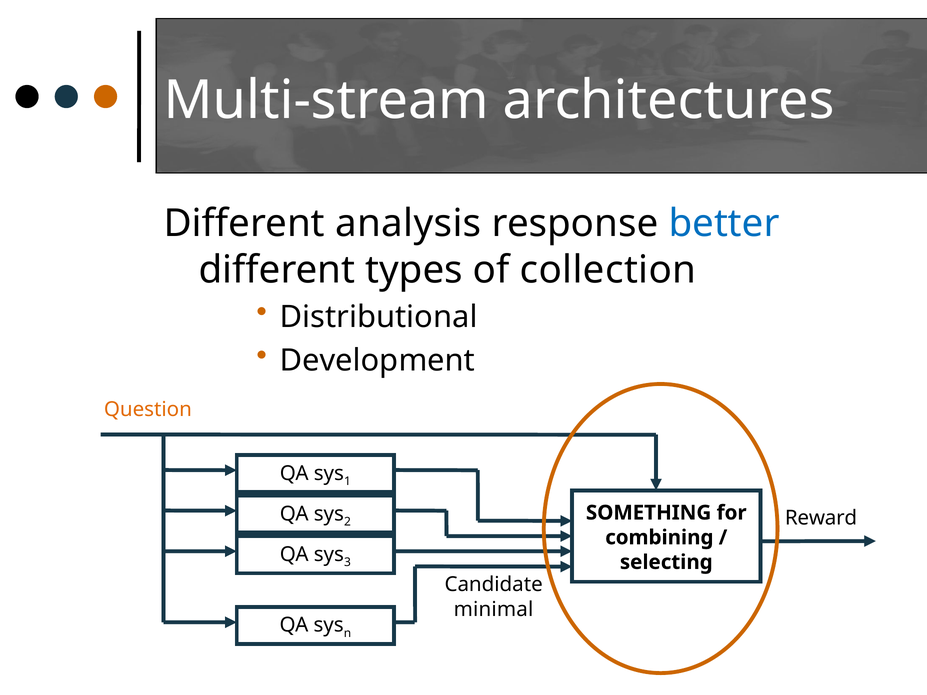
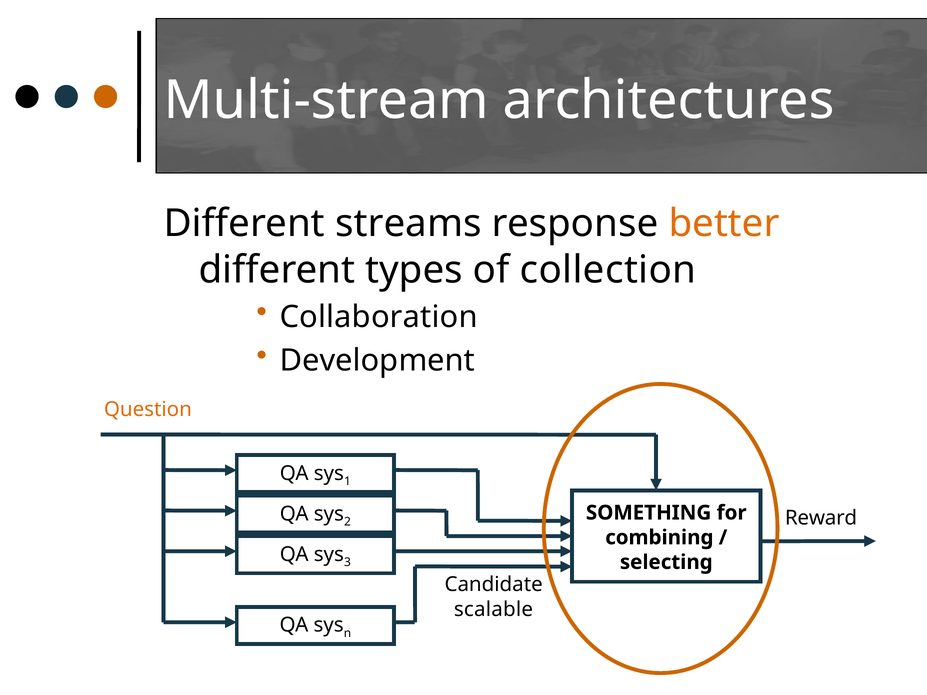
analysis: analysis -> streams (408, 224)
better colour: blue -> orange (724, 224)
Distributional: Distributional -> Collaboration (379, 317)
minimal: minimal -> scalable (494, 610)
